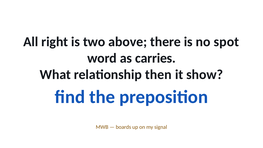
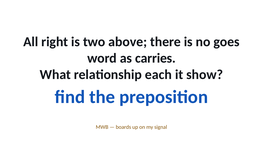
spot: spot -> goes (227, 42)
then: then -> each (158, 75)
